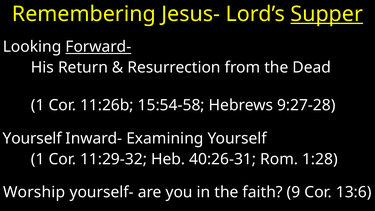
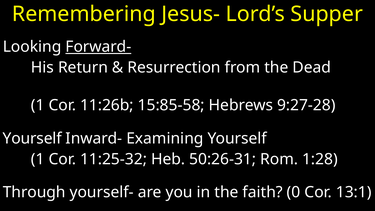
Supper underline: present -> none (327, 14)
15:54-58: 15:54-58 -> 15:85-58 (171, 105)
11:29-32: 11:29-32 -> 11:25-32 (113, 159)
40:26-31: 40:26-31 -> 50:26-31 (223, 159)
Worship: Worship -> Through (34, 192)
9: 9 -> 0 (294, 192)
13:6: 13:6 -> 13:1 (354, 192)
